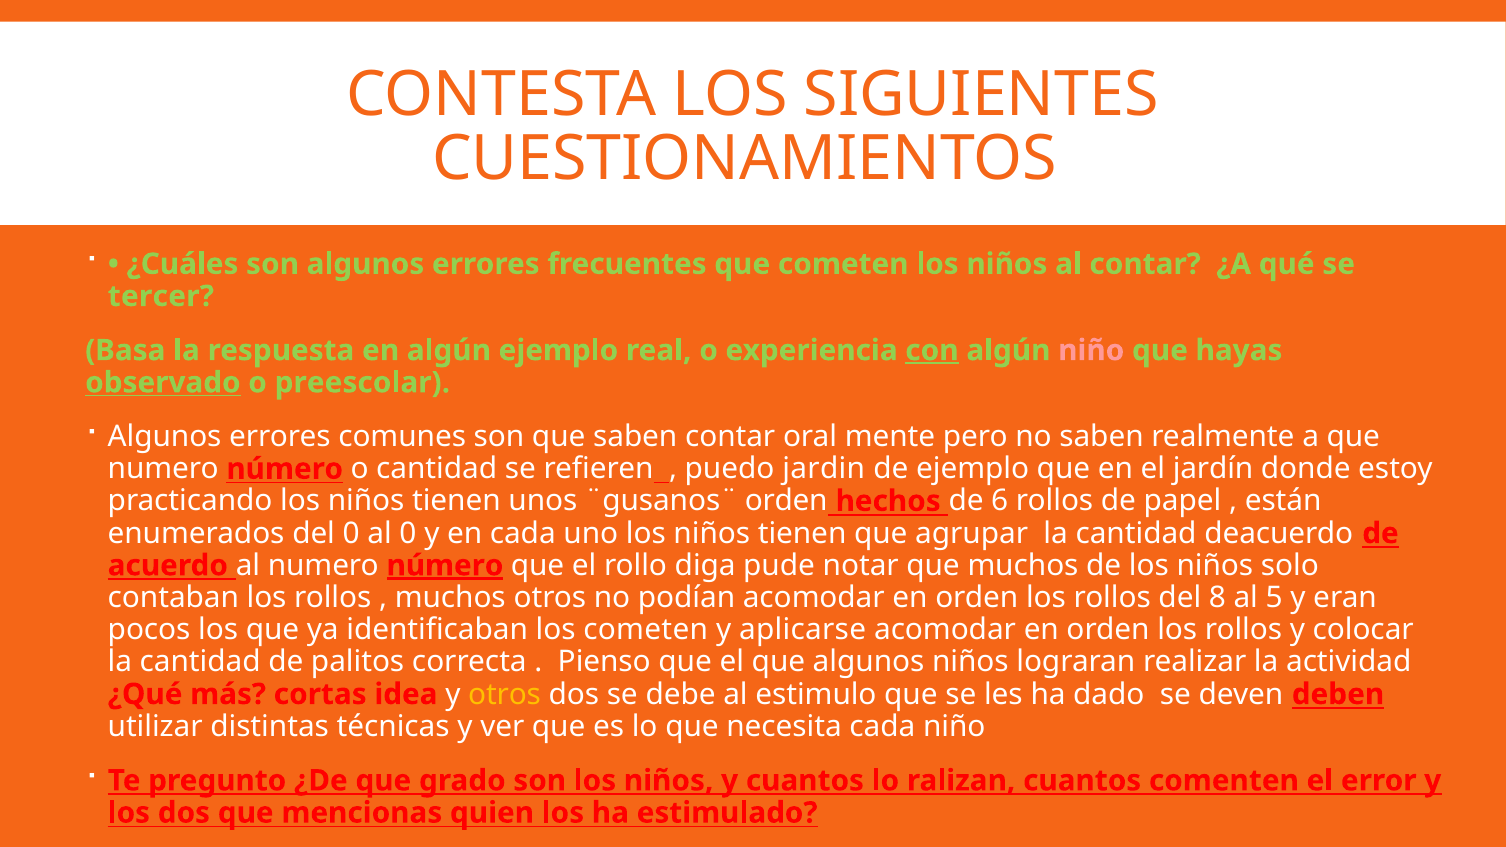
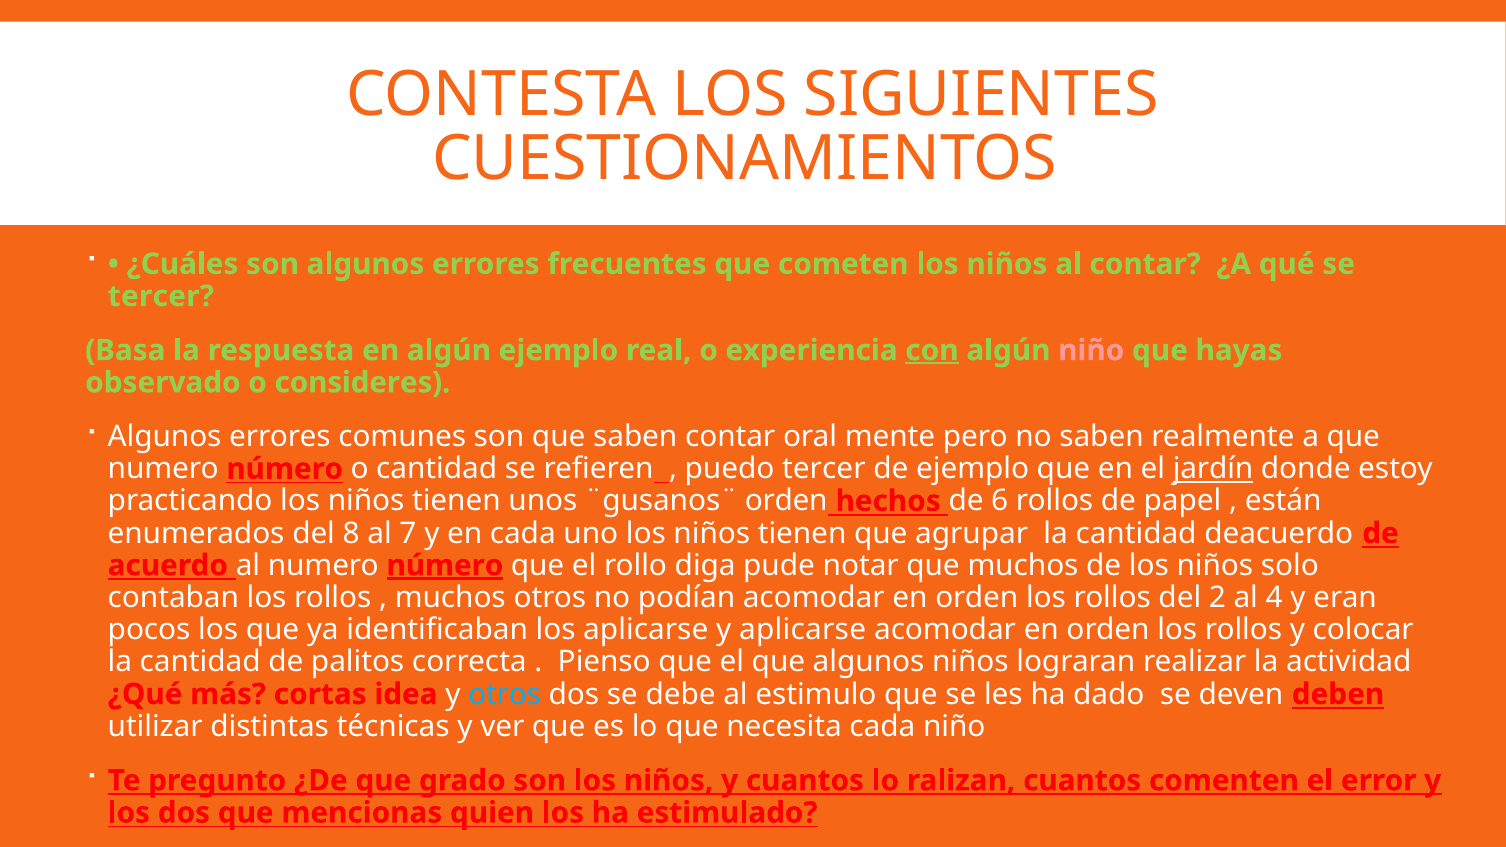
observado underline: present -> none (163, 383)
preescolar: preescolar -> consideres (362, 383)
puedo jardin: jardin -> tercer (824, 469)
jardín underline: none -> present (1213, 469)
del 0: 0 -> 8 (351, 533)
al 0: 0 -> 7 (408, 533)
8: 8 -> 2 (1217, 598)
5: 5 -> 4 (1274, 598)
los cometen: cometen -> aplicarse (646, 630)
otros colour: yellow -> light blue (505, 694)
